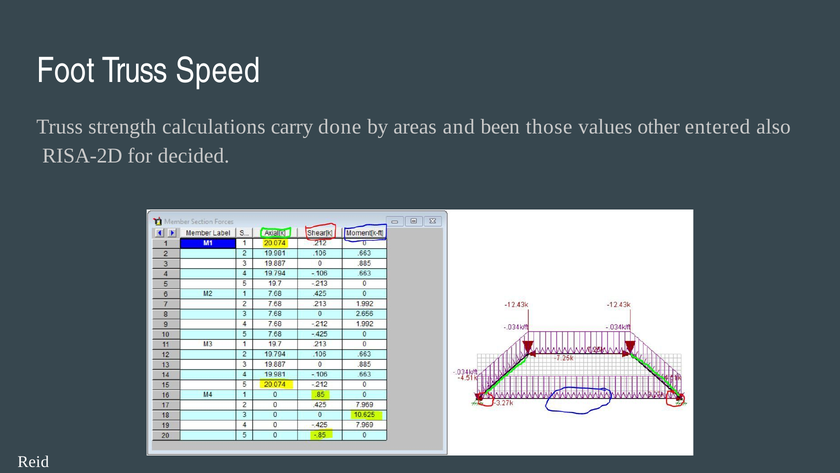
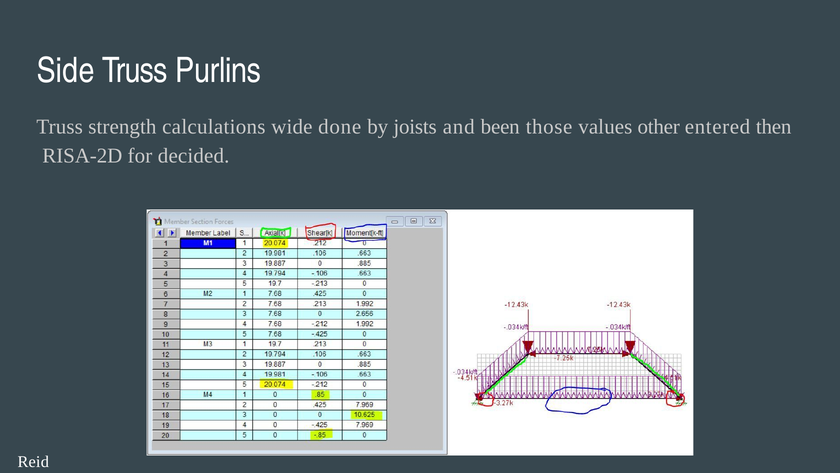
Foot: Foot -> Side (66, 71)
Speed: Speed -> Purlins (218, 71)
carry: carry -> wide (292, 127)
areas: areas -> joists (415, 127)
also: also -> then (774, 127)
